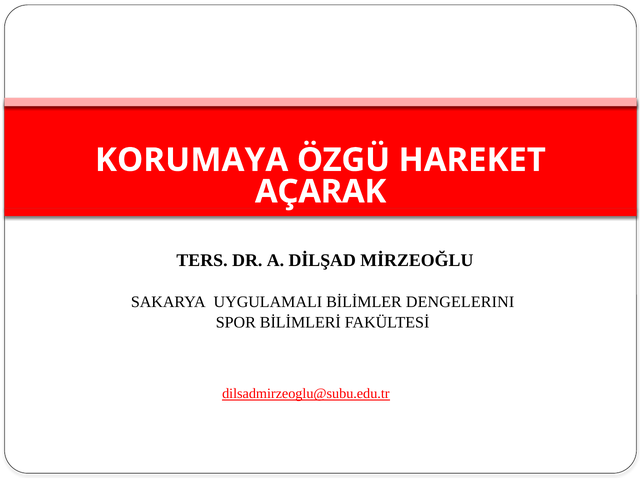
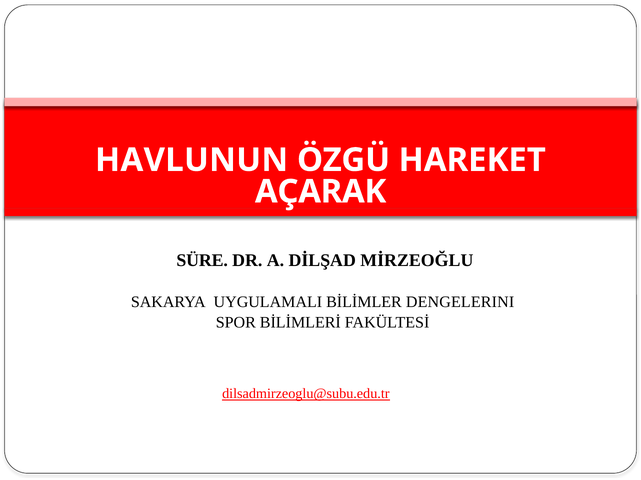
KORUMAYA: KORUMAYA -> HAVLUNUN (192, 160)
TERS: TERS -> SÜRE (202, 261)
